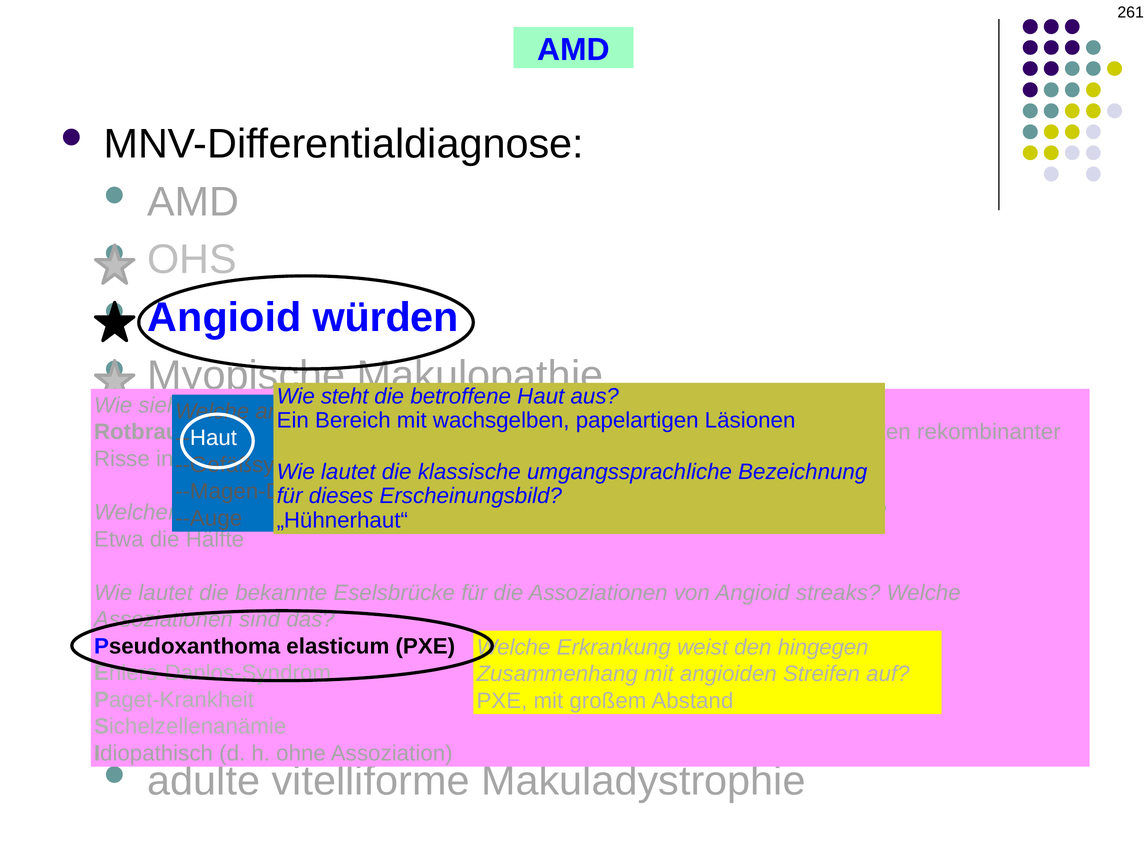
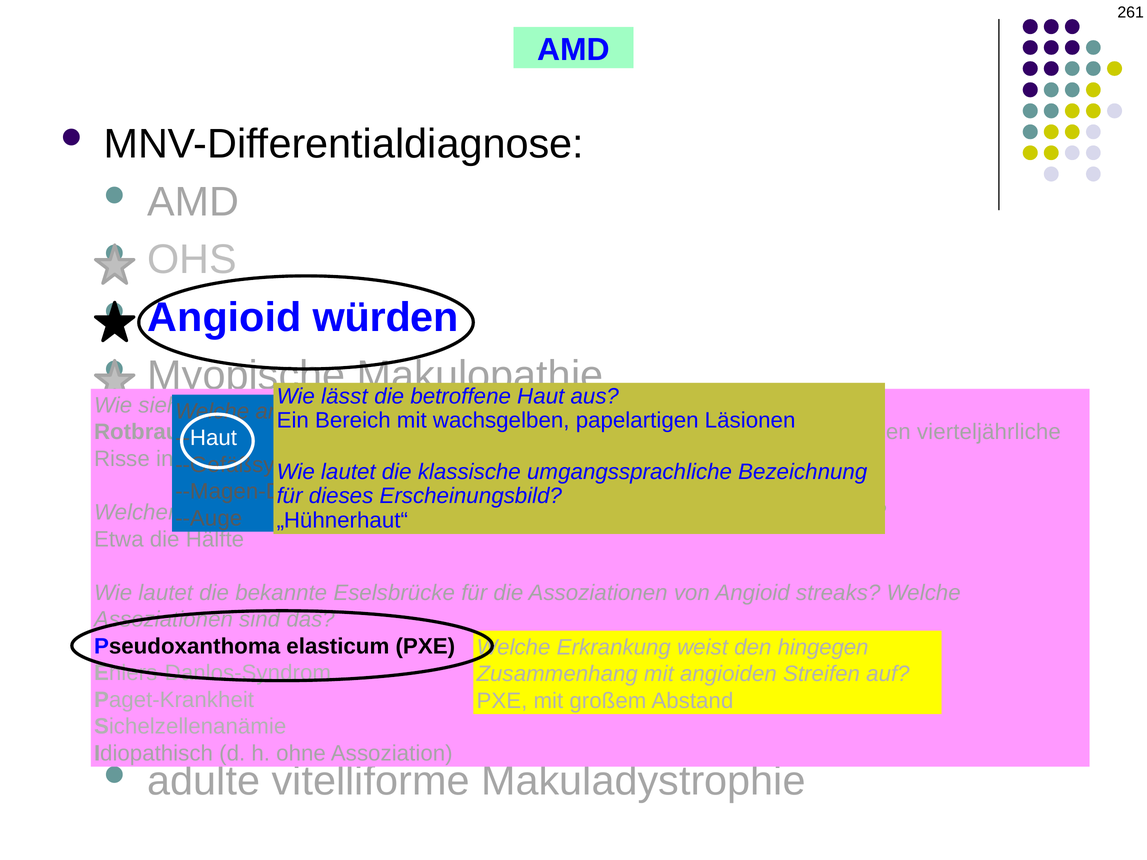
steht: steht -> lässt (344, 396)
rekombinanter: rekombinanter -> vierteljährliche (989, 432)
